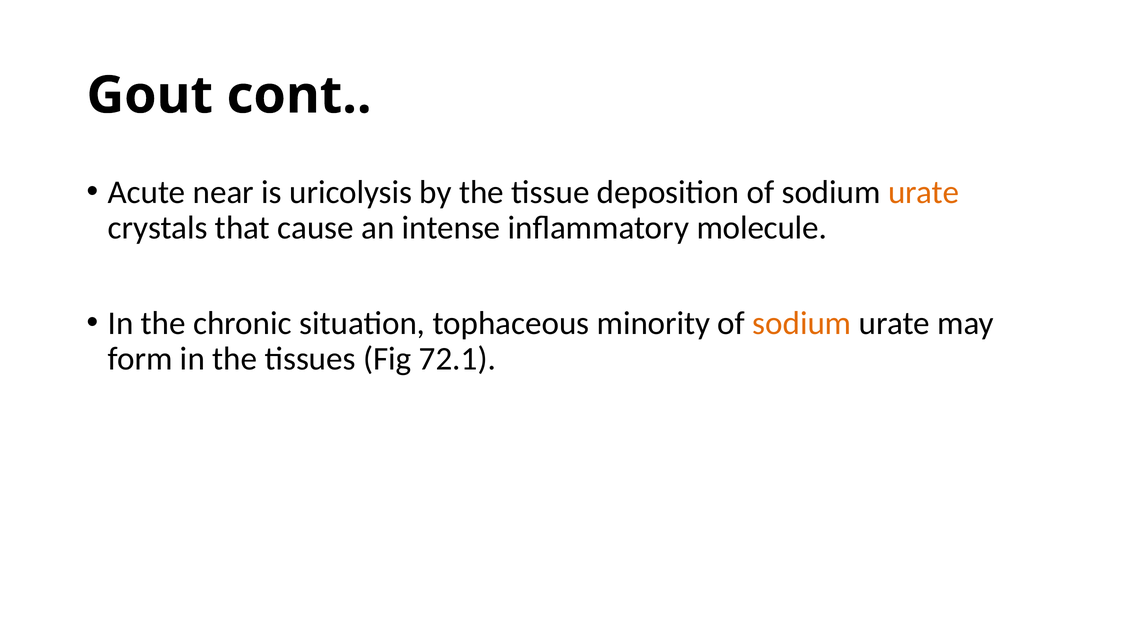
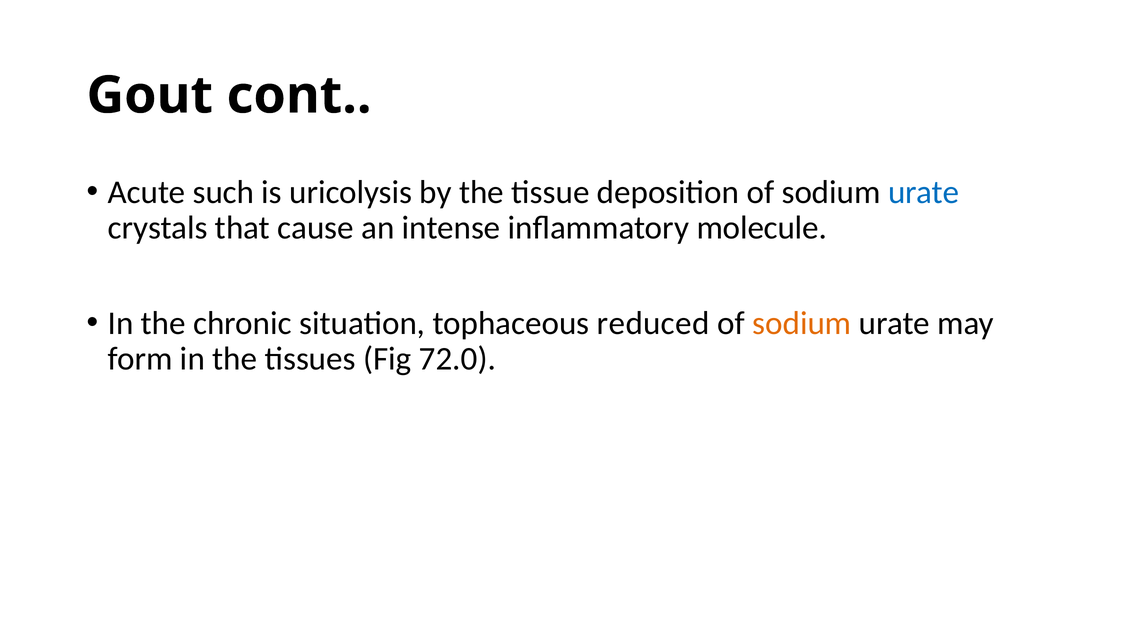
near: near -> such (223, 192)
urate colour: orange -> blue (924, 192)
minority: minority -> reduced (653, 323)
72.1: 72.1 -> 72.0 (457, 359)
